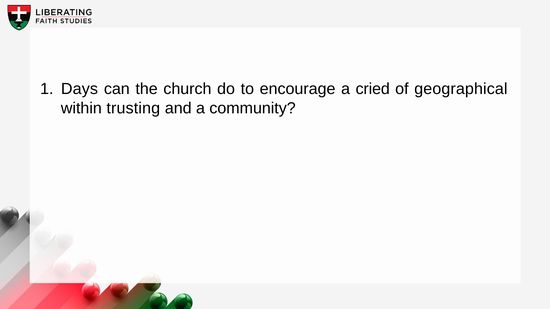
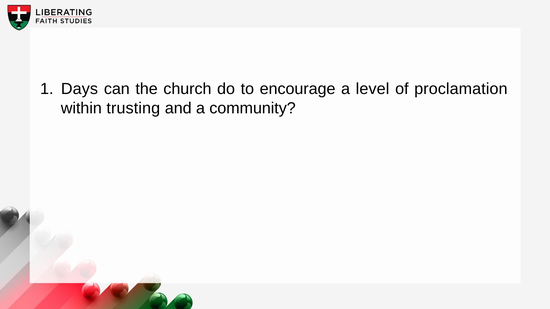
cried: cried -> level (373, 89)
geographical: geographical -> proclamation (461, 89)
